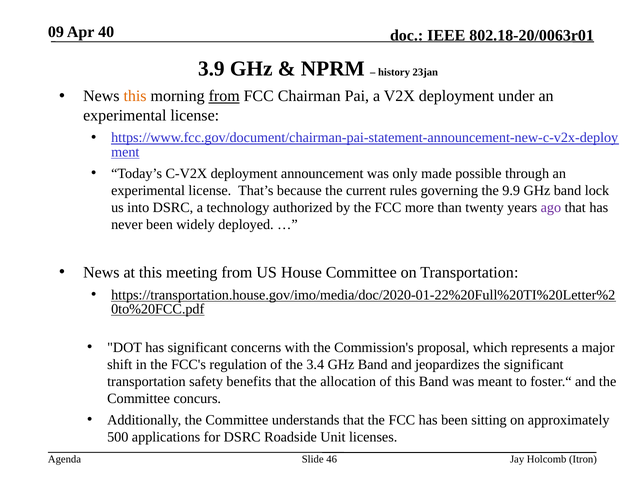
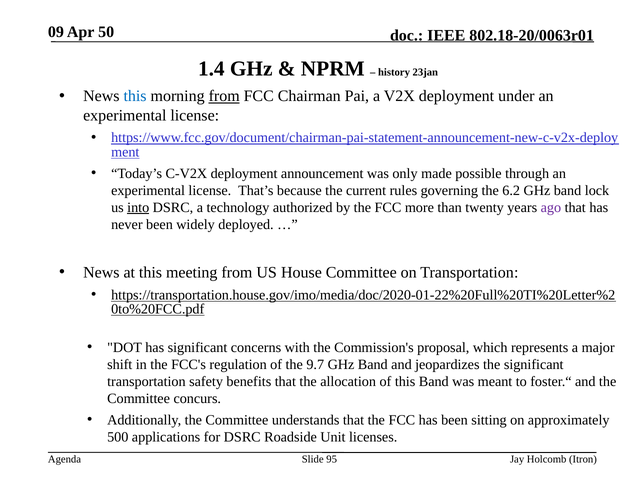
40: 40 -> 50 (106, 32)
3.9: 3.9 -> 1.4 (211, 69)
this colour: orange -> blue (135, 96)
9.9: 9.9 -> 6.2 (511, 190)
into underline: none -> present (138, 208)
3.4: 3.4 -> 9.7 (315, 365)
46: 46 -> 95 (332, 460)
